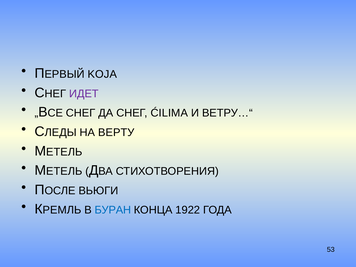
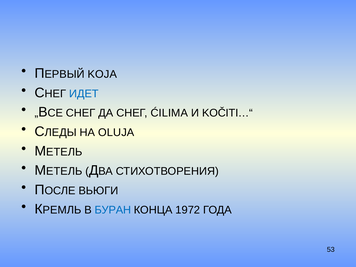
ИДЕТ colour: purple -> blue (84, 94)
ВЕТРУ…“: ВЕТРУ…“ -> KOČITI…“ (227, 113)
ВЕРТУ: ВЕРТУ -> OLUJA (116, 132)
1922: 1922 -> 1972 (188, 210)
